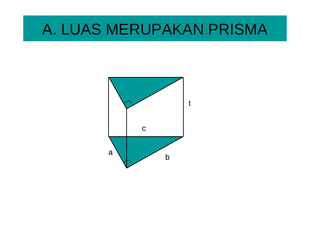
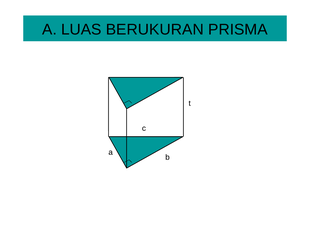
MERUPAKAN: MERUPAKAN -> BERUKURAN (155, 29)
